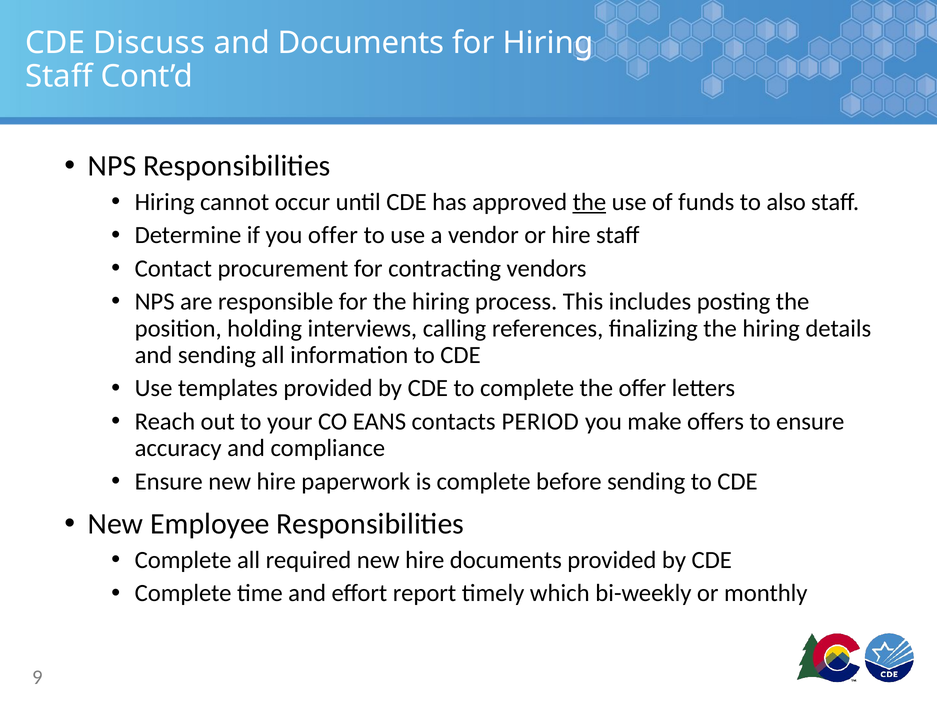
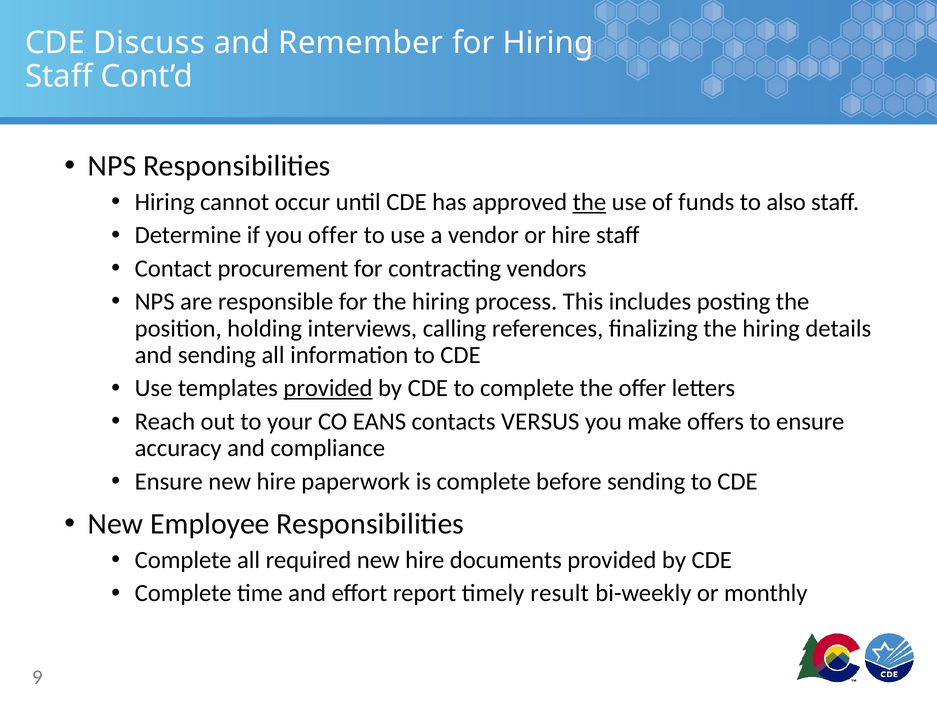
and Documents: Documents -> Remember (361, 43)
provided underline: none -> present (328, 388)
PERIOD: PERIOD -> VERSUS (540, 421)
which: which -> result (560, 593)
